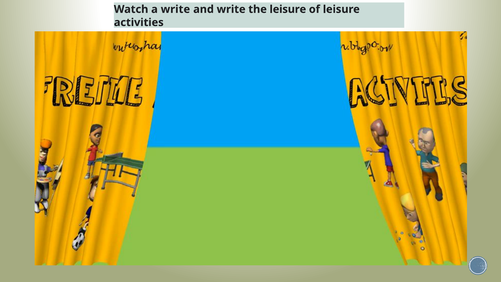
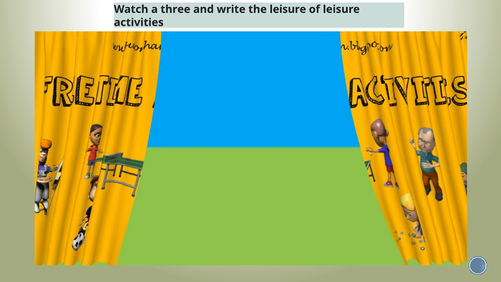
a write: write -> three (175, 9)
